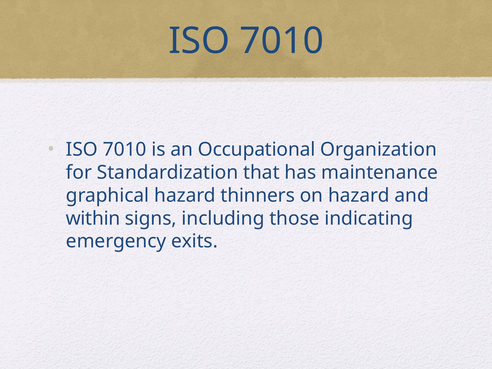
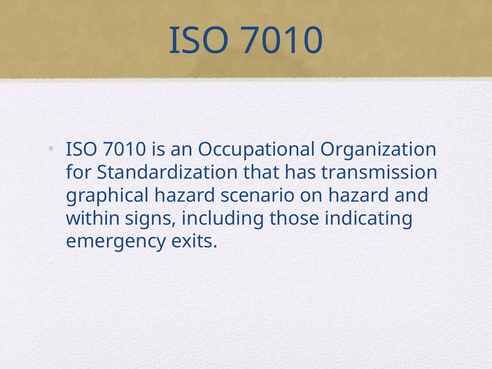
maintenance: maintenance -> transmission (380, 172)
thinners: thinners -> scenario (258, 195)
